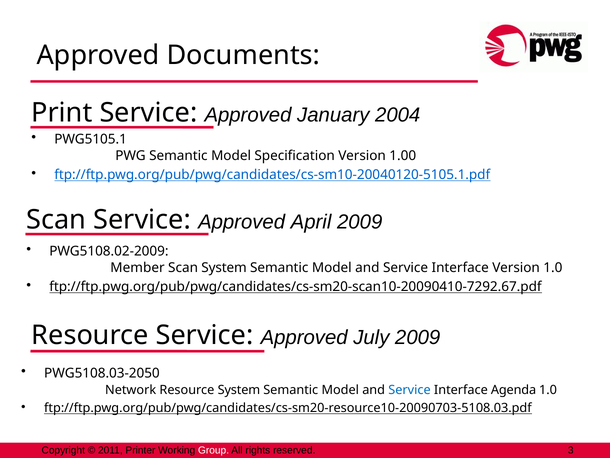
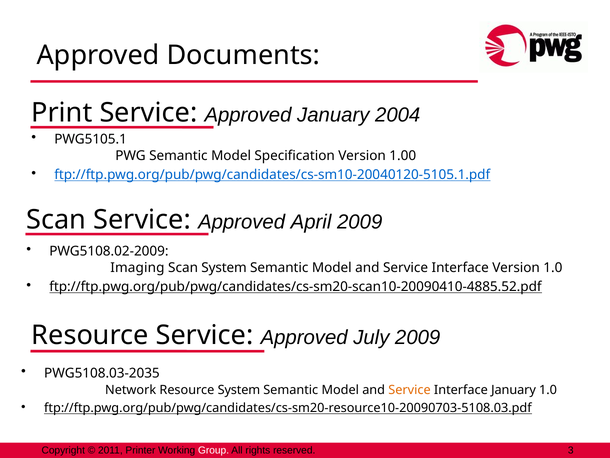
Member: Member -> Imaging (137, 267)
ftp://ftp.pwg.org/pub/pwg/candidates/cs-sm20-scan10-20090410-7292.67.pdf: ftp://ftp.pwg.org/pub/pwg/candidates/cs-sm20-scan10-20090410-7292.67.pdf -> ftp://ftp.pwg.org/pub/pwg/candidates/cs-sm20-scan10-20090410-4885.52.pdf (295, 286)
PWG5108.03-2050: PWG5108.03-2050 -> PWG5108.03-2035 (102, 373)
Service colour: blue -> orange (410, 389)
Interface Agenda: Agenda -> January (514, 389)
